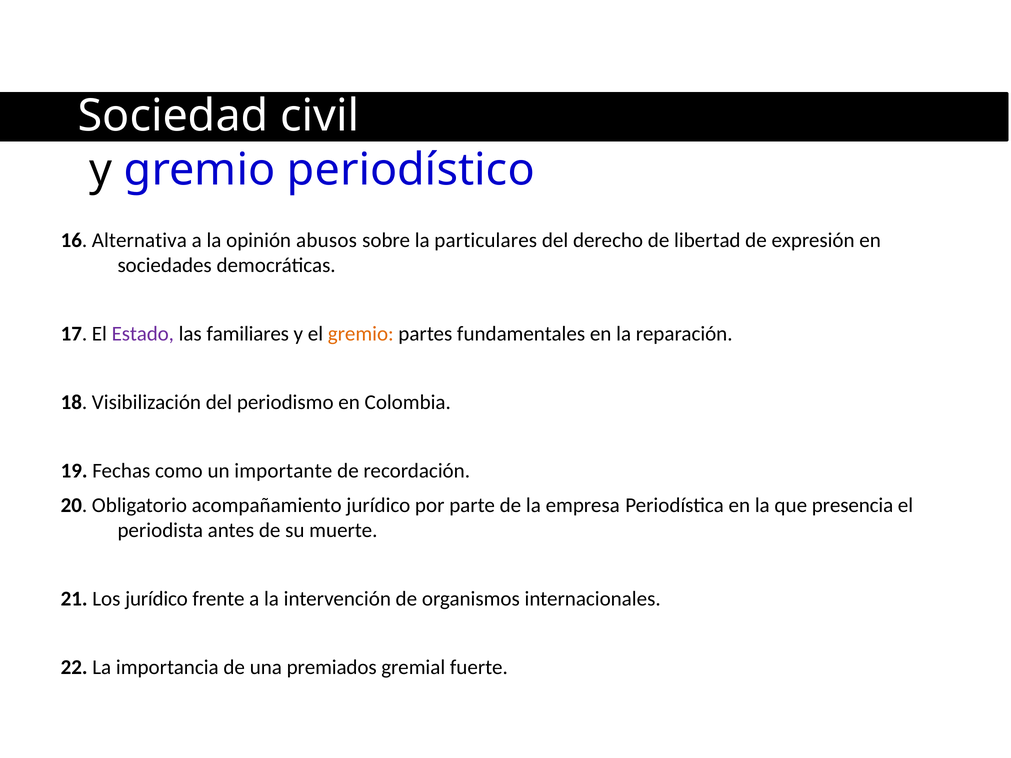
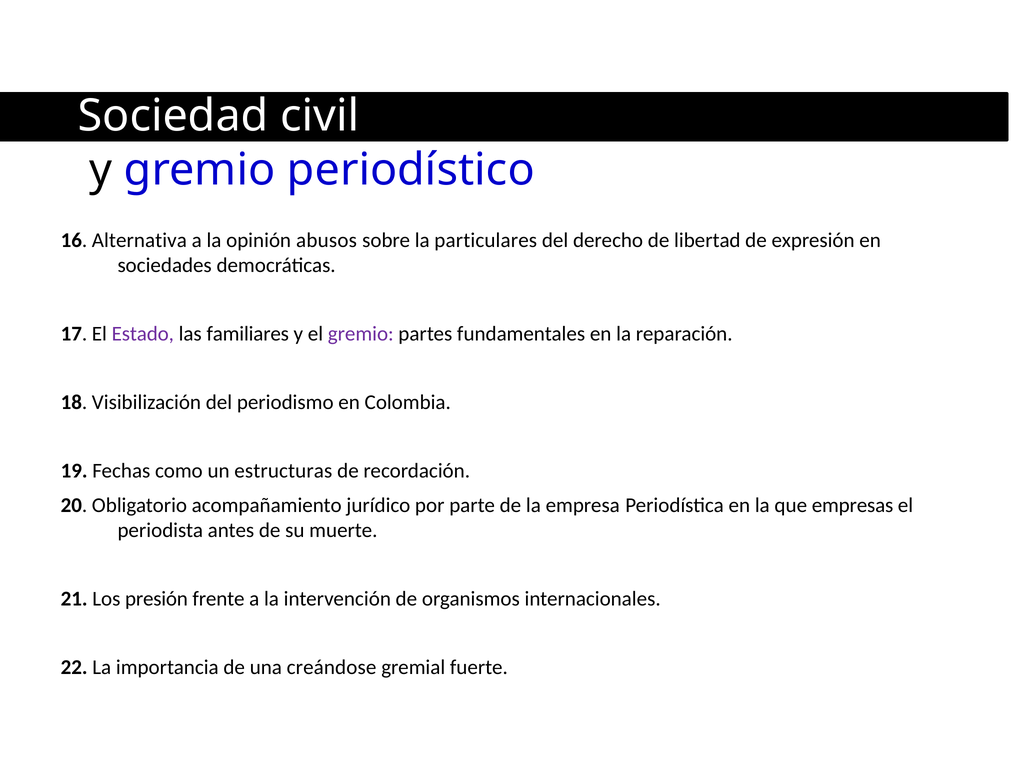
gremio colour: orange -> purple (361, 334)
importante: importante -> estructuras (283, 471)
presencia: presencia -> empresas (853, 505)
Los jurídico: jurídico -> presión (156, 599)
premiados: premiados -> creándose (332, 668)
